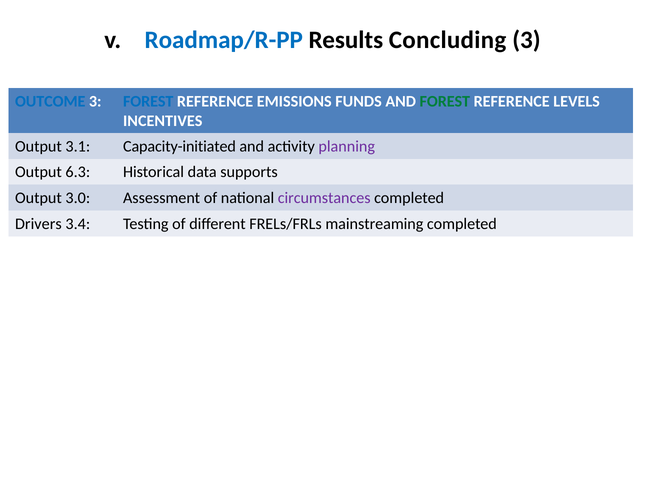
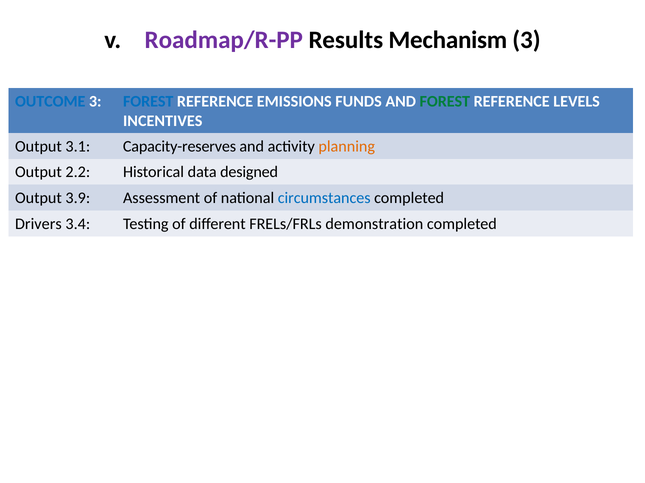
Roadmap/R-PP colour: blue -> purple (224, 40)
Concluding: Concluding -> Mechanism (448, 40)
Capacity-initiated: Capacity-initiated -> Capacity-reserves (179, 147)
planning colour: purple -> orange (347, 147)
6.3: 6.3 -> 2.2 (78, 172)
supports: supports -> designed (249, 172)
3.0: 3.0 -> 3.9 (78, 198)
circumstances colour: purple -> blue (324, 198)
mainstreaming: mainstreaming -> demonstration (374, 224)
